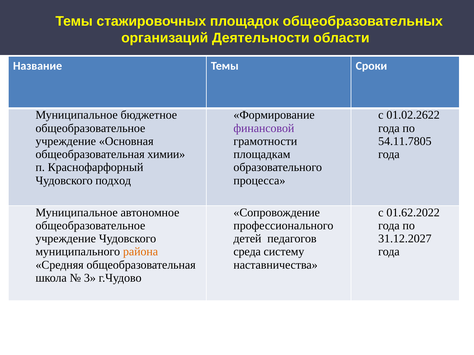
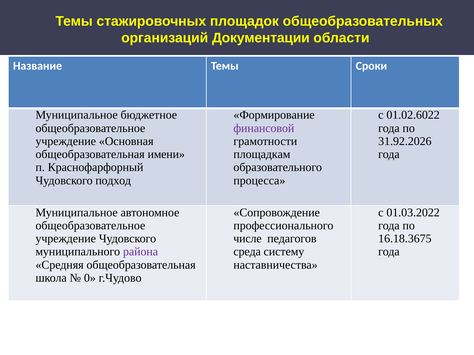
Деятельности: Деятельности -> Документации (261, 38)
01.02.2622: 01.02.2622 -> 01.02.6022 (413, 115)
54.11.7805: 54.11.7805 -> 31.92.2026 (405, 141)
химии: химии -> имени (166, 155)
01.62.2022: 01.62.2022 -> 01.03.2022 (413, 213)
детей: детей -> числе (247, 239)
31.12.2027: 31.12.2027 -> 16.18.3675 (405, 239)
района colour: orange -> purple (141, 252)
3: 3 -> 0 (90, 278)
